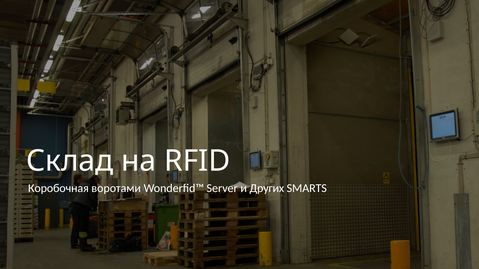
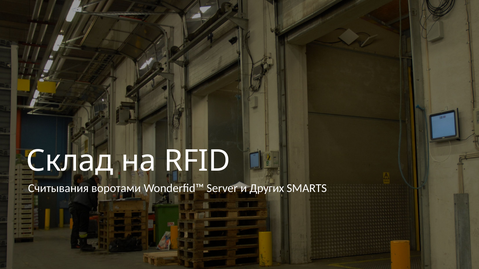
Коробочная: Коробочная -> Считывания (58, 189)
